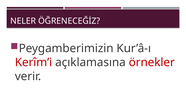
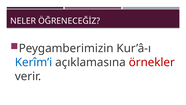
Kerîm’i colour: red -> blue (34, 62)
